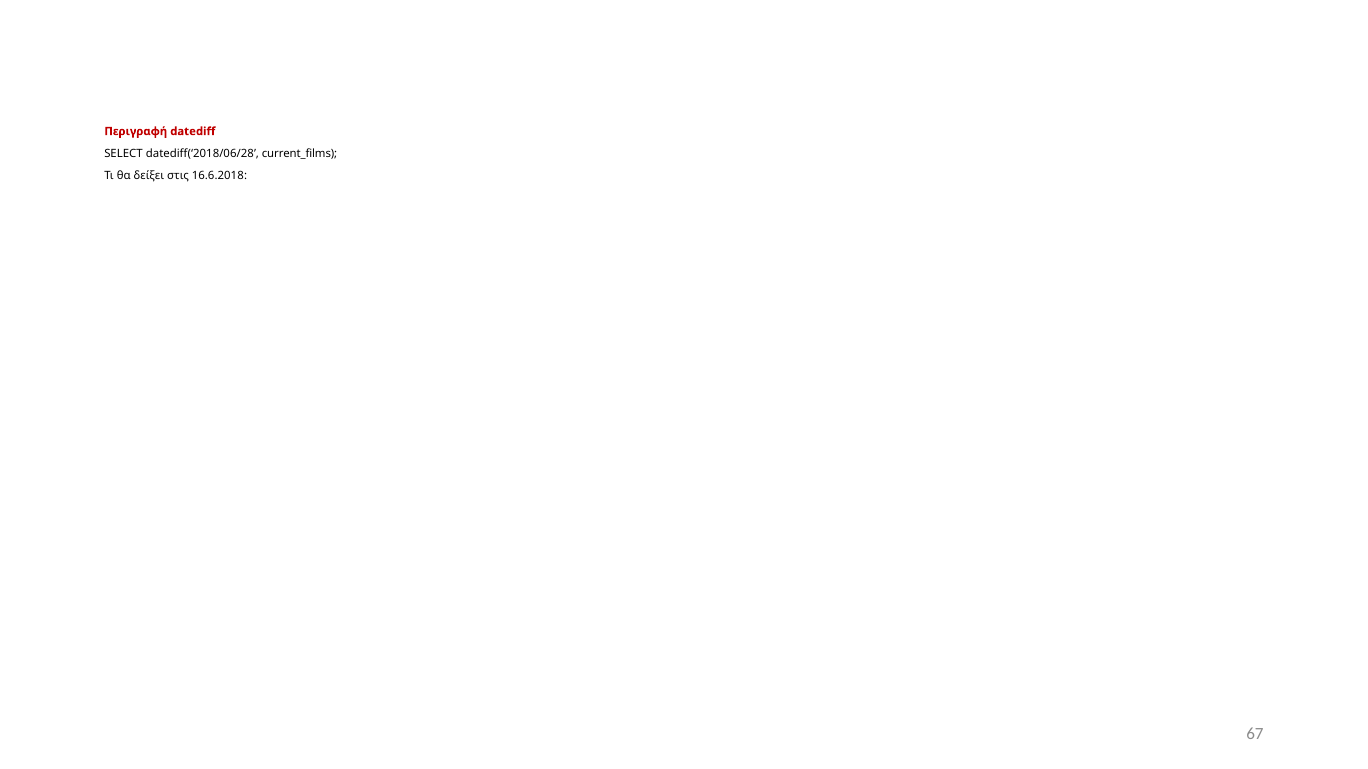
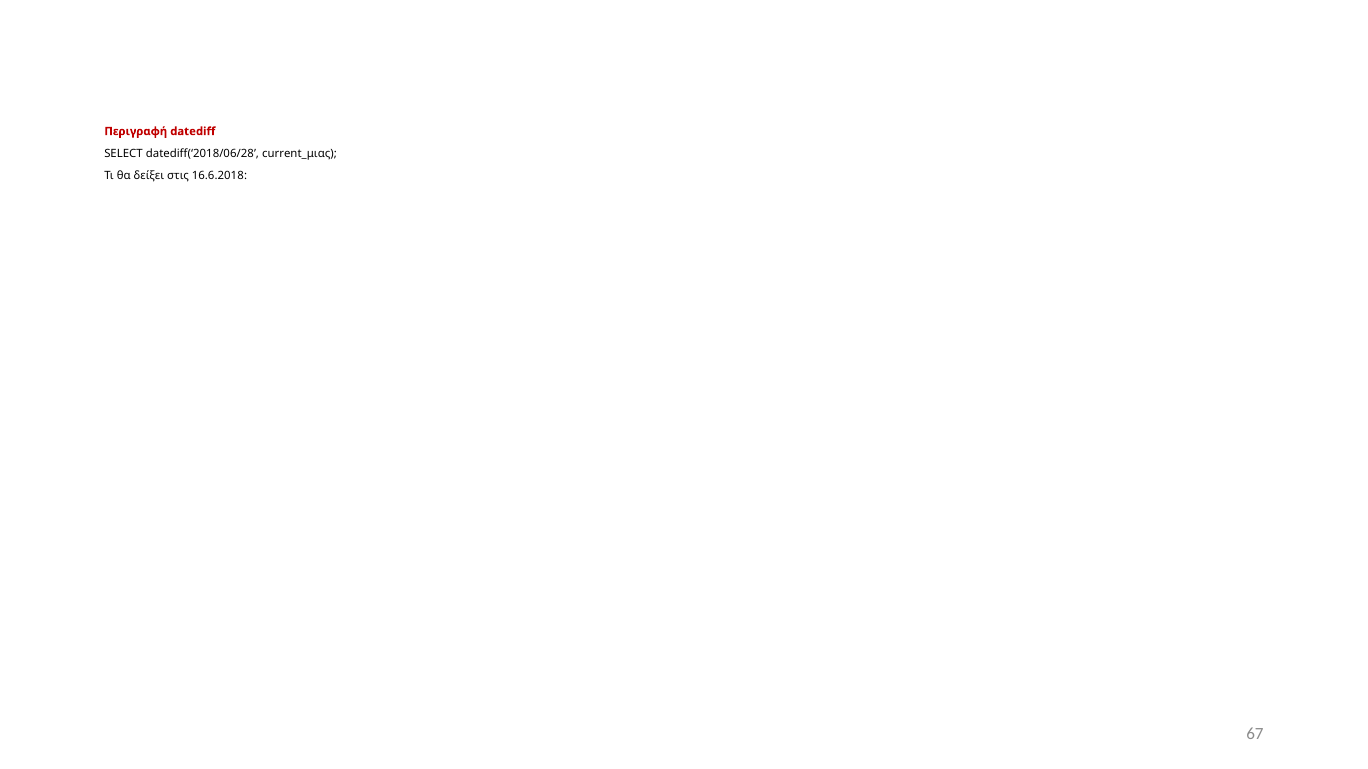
current_films: current_films -> current_μιας (299, 154)
